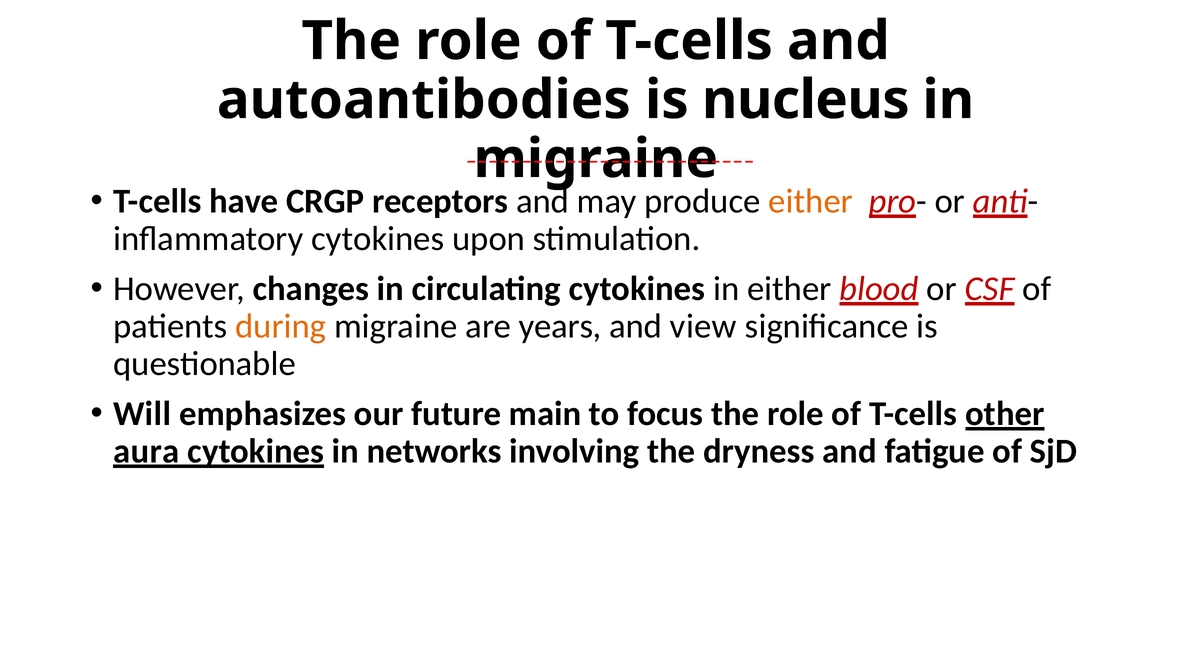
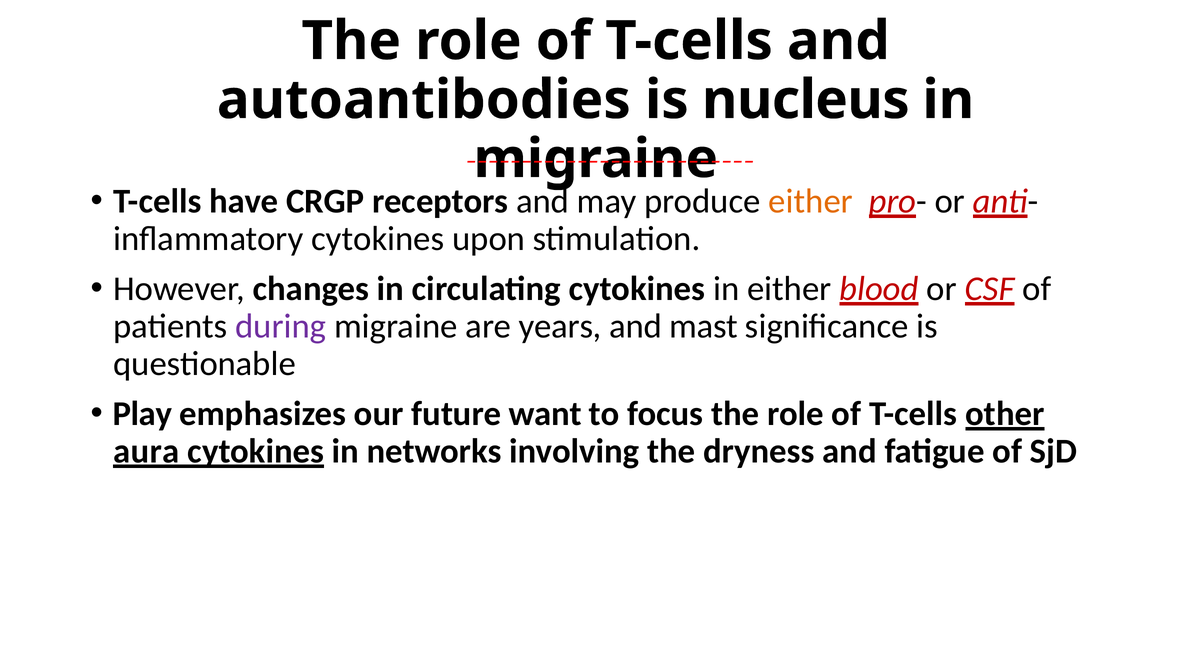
during colour: orange -> purple (281, 327)
view: view -> mast (704, 327)
Will: Will -> Play (142, 414)
main: main -> want (545, 414)
